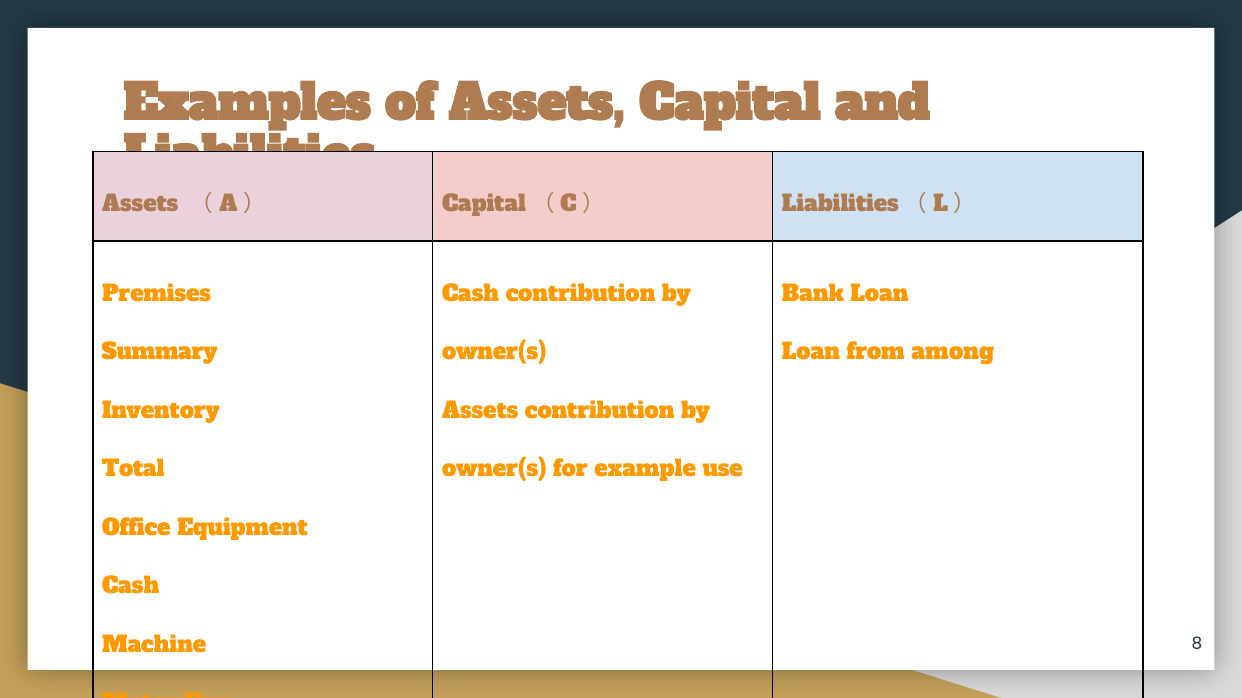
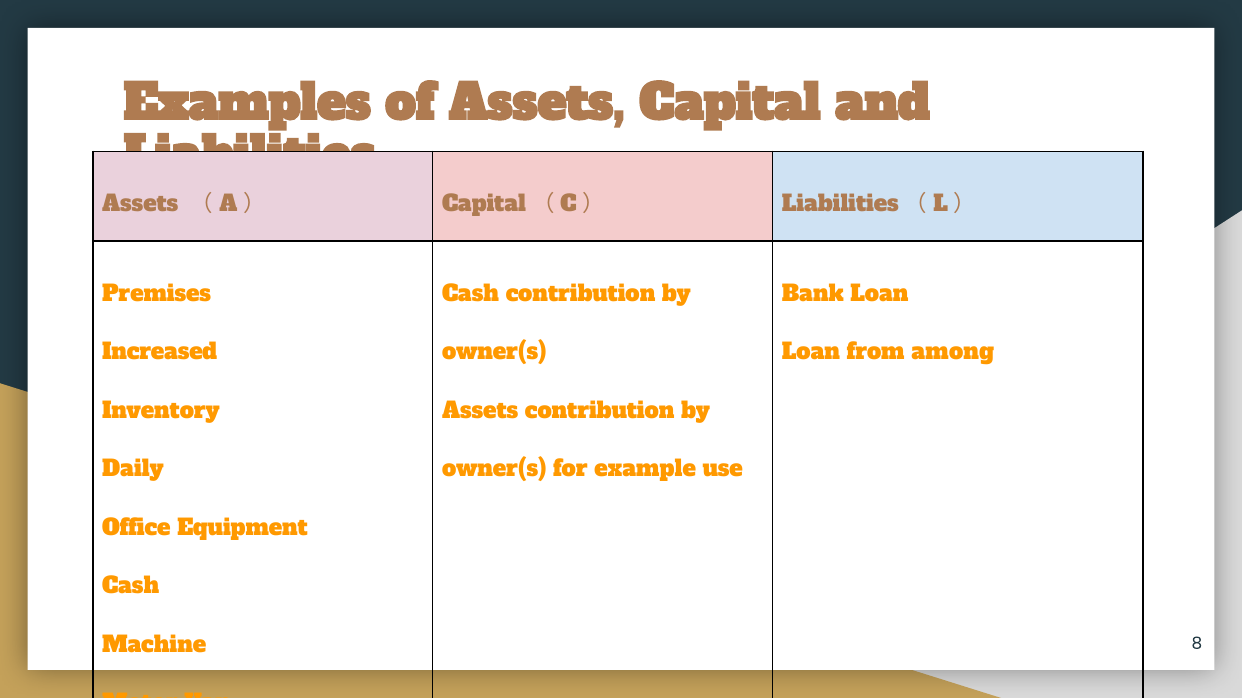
Summary: Summary -> Increased (160, 353)
Total: Total -> Daily (133, 470)
